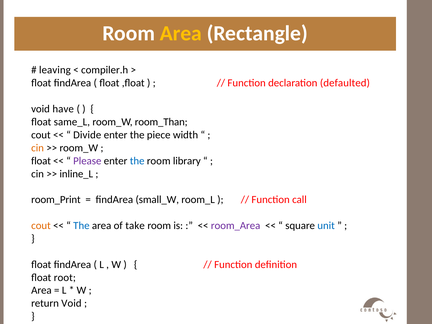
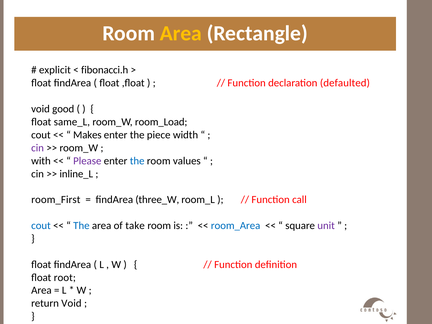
leaving: leaving -> explicit (55, 70)
compiler.h: compiler.h -> fibonacci.h (105, 70)
have: have -> good (63, 109)
room_Than: room_Than -> room_Load (161, 122)
Divide: Divide -> Makes (87, 135)
cin colour: orange -> purple (38, 148)
float: float -> with (41, 161)
library: library -> values (187, 161)
room_Print: room_Print -> room_First (56, 200)
small_W: small_W -> three_W (157, 200)
cout colour: orange -> blue (41, 226)
room_Area colour: purple -> blue (236, 226)
unit colour: blue -> purple (326, 226)
